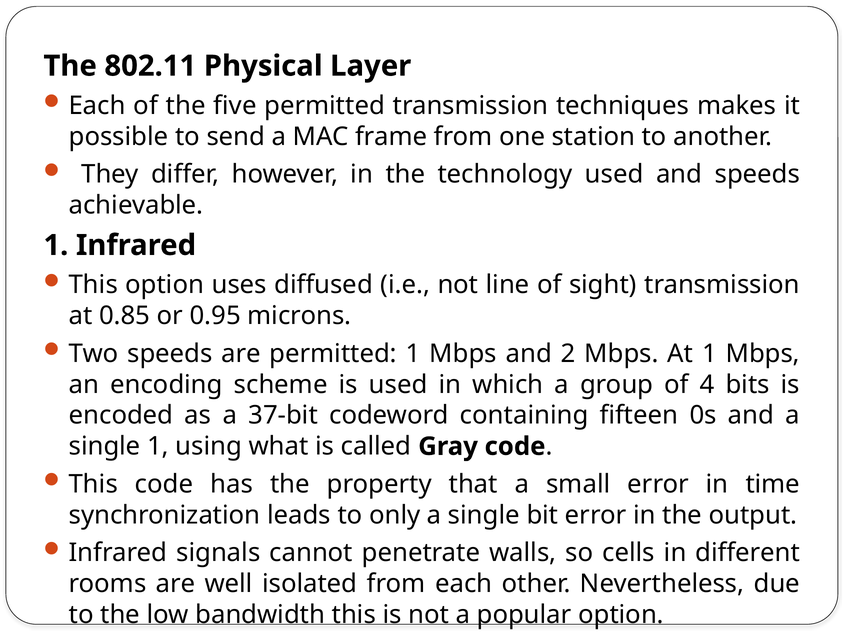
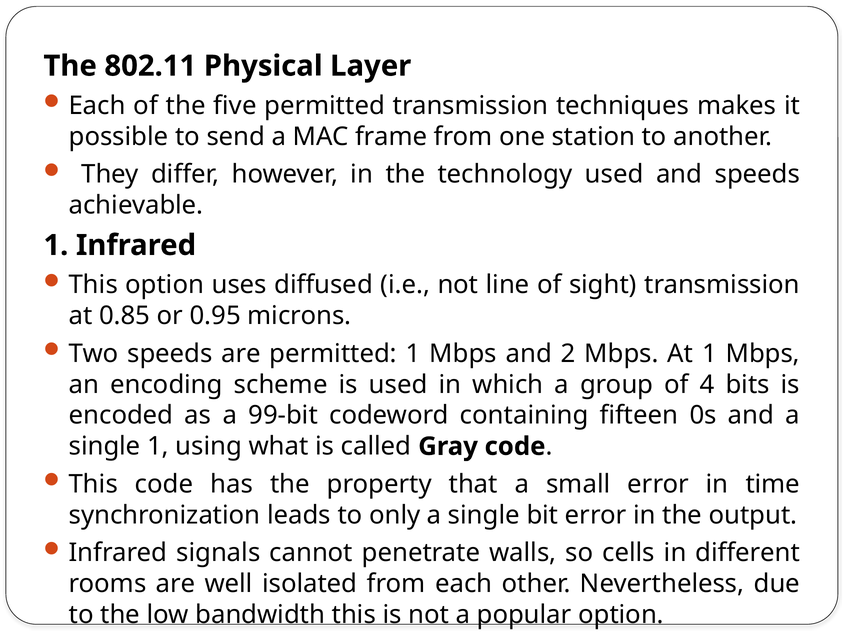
37-bit: 37-bit -> 99-bit (283, 415)
